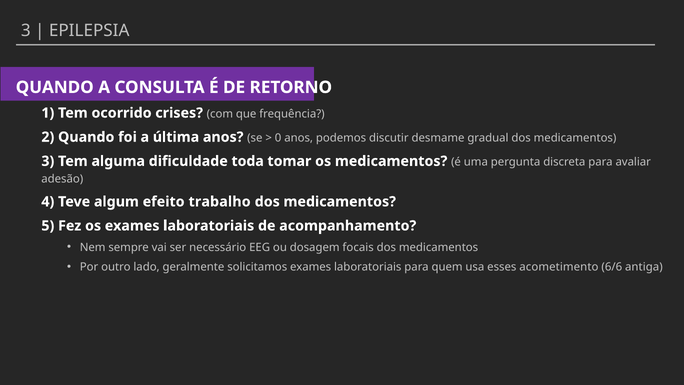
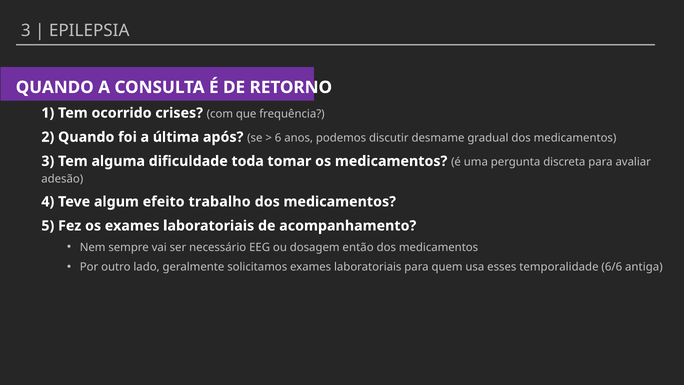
última anos: anos -> após (223, 137)
0: 0 -> 6 (278, 138)
focais: focais -> então (358, 247)
acometimento: acometimento -> temporalidade (559, 267)
